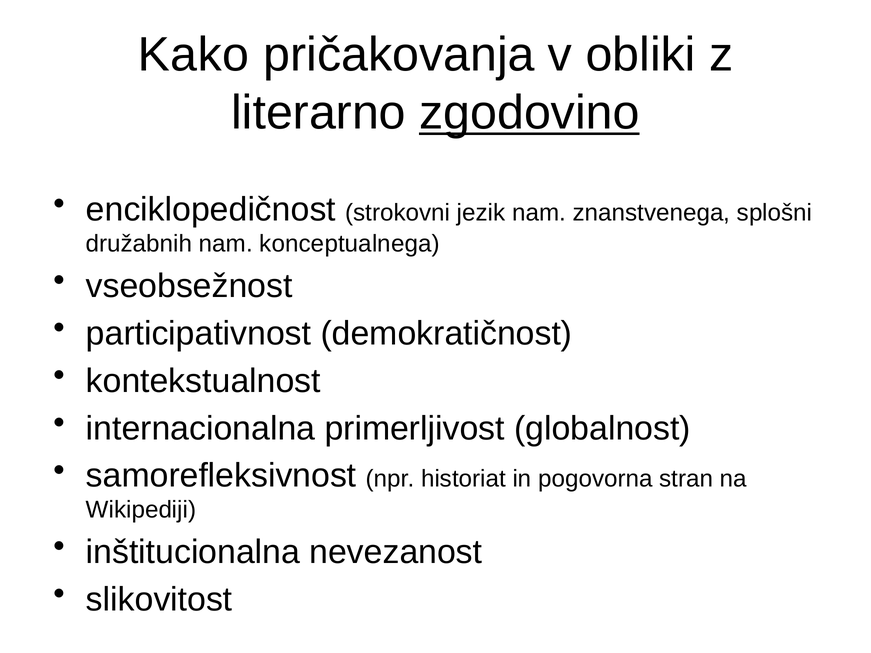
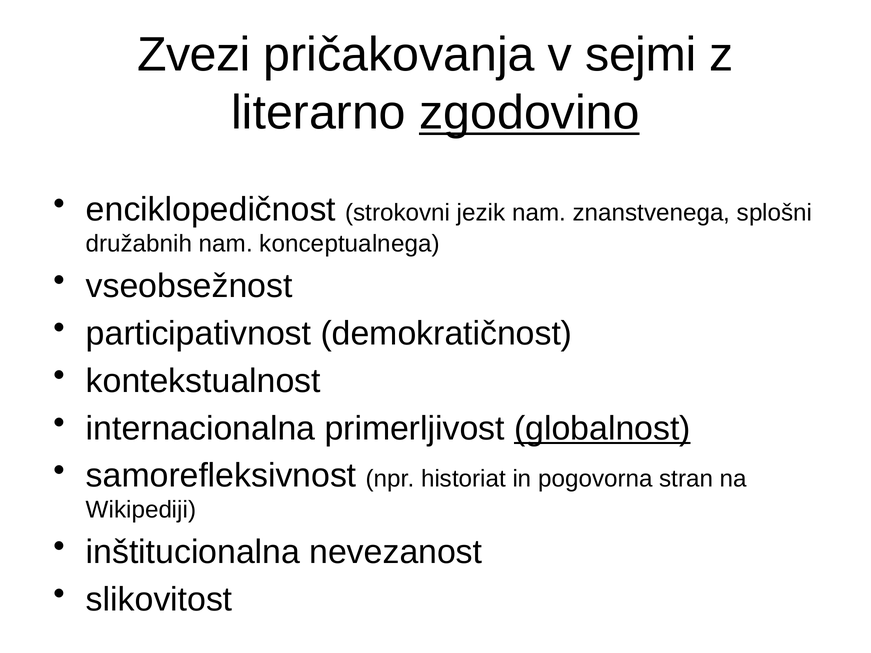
Kako: Kako -> Zvezi (194, 55)
obliki: obliki -> sejmi (641, 55)
globalnost underline: none -> present (602, 429)
